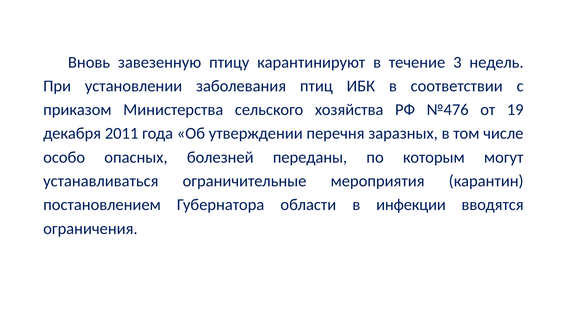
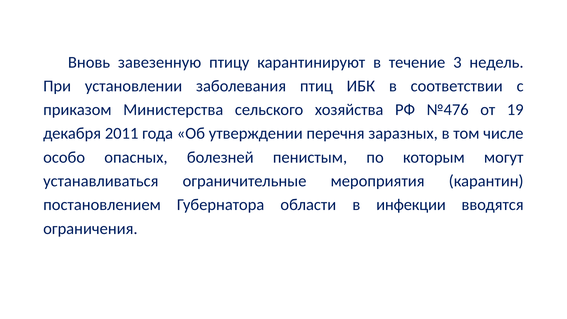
переданы: переданы -> пенистым (310, 157)
